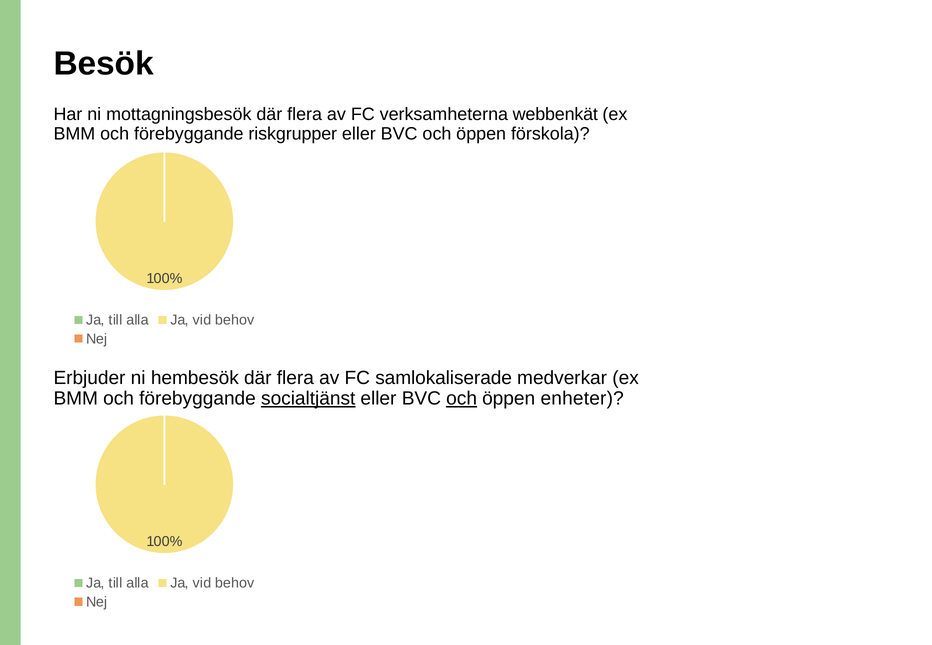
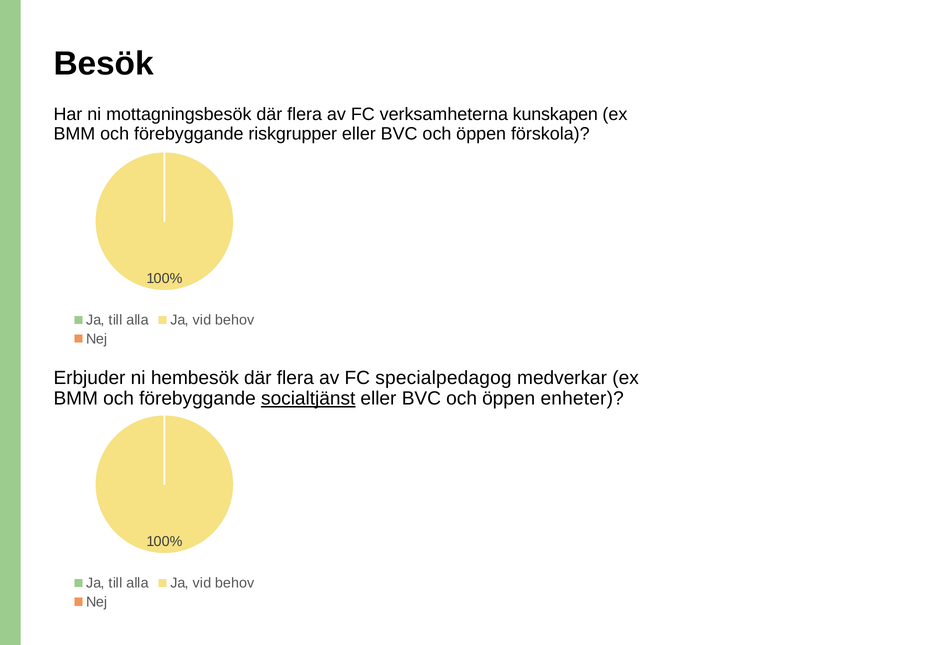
webbenkät: webbenkät -> kunskapen (555, 114)
samlokaliserade: samlokaliserade -> specialpedagog (443, 378)
och underline: present -> none (462, 399)
